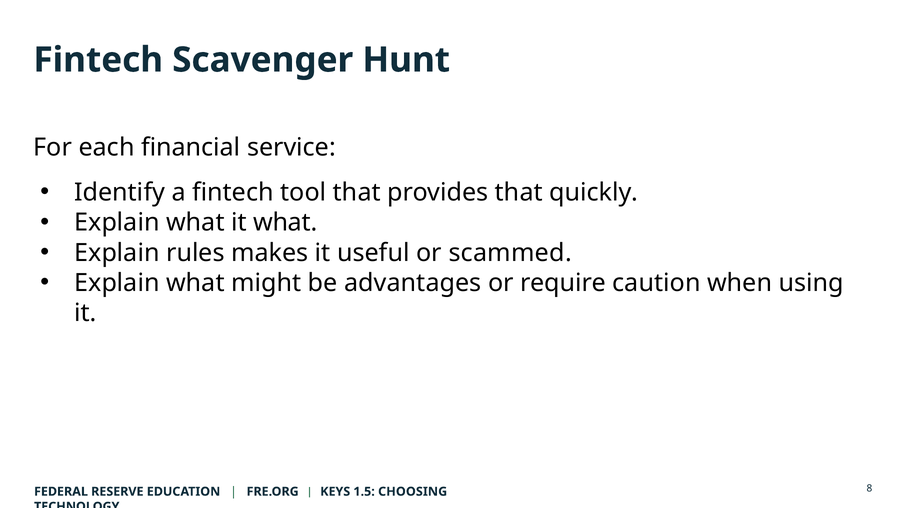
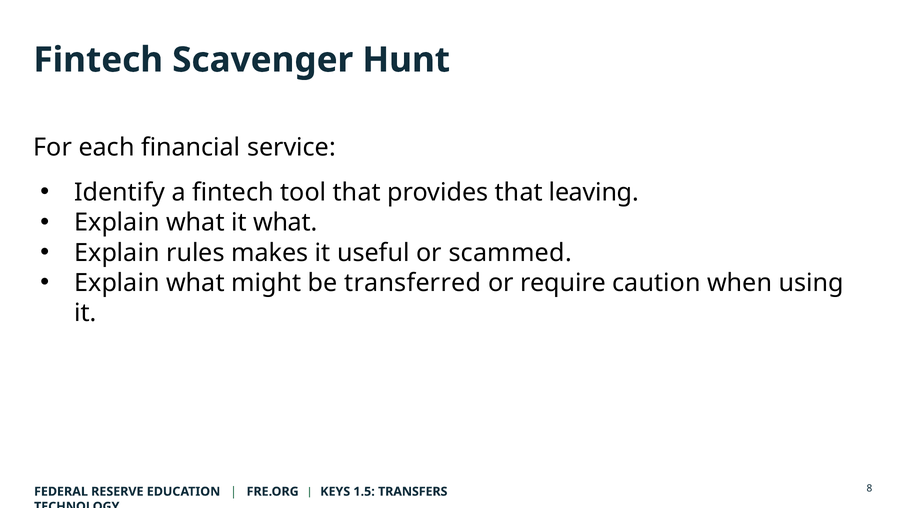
quickly: quickly -> leaving (594, 193)
advantages: advantages -> transferred (413, 283)
CHOOSING: CHOOSING -> TRANSFERS (413, 492)
